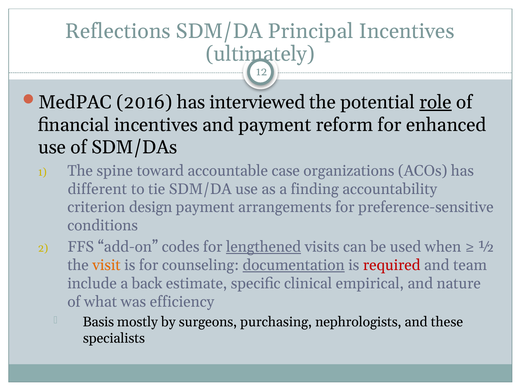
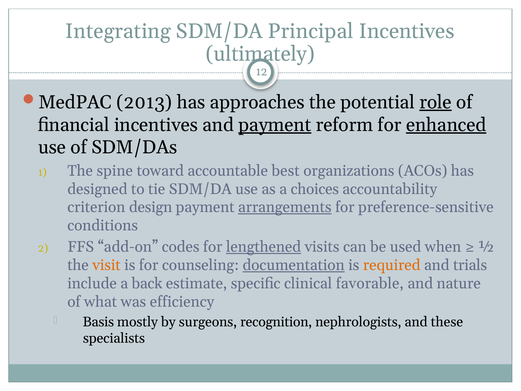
Reflections: Reflections -> Integrating (118, 31)
2016: 2016 -> 2013 (144, 102)
interviewed: interviewed -> approaches (257, 102)
payment underline: none -> present (275, 125)
enhanced underline: none -> present (446, 125)
case: case -> best (286, 171)
different: different -> designed (97, 189)
finding: finding -> choices (315, 189)
arrangements underline: none -> present (285, 207)
required colour: red -> orange (392, 265)
team: team -> trials (470, 265)
empirical: empirical -> favorable (370, 283)
purchasing: purchasing -> recognition (276, 322)
